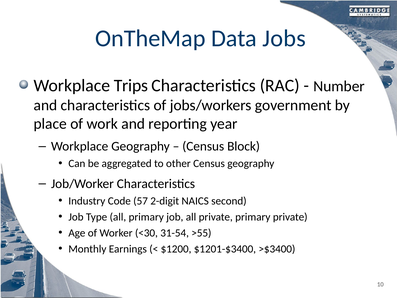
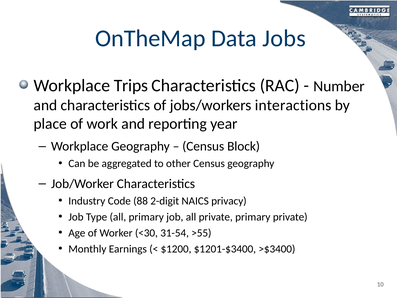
government: government -> interactions (293, 105)
57: 57 -> 88 (141, 201)
second: second -> privacy (229, 201)
